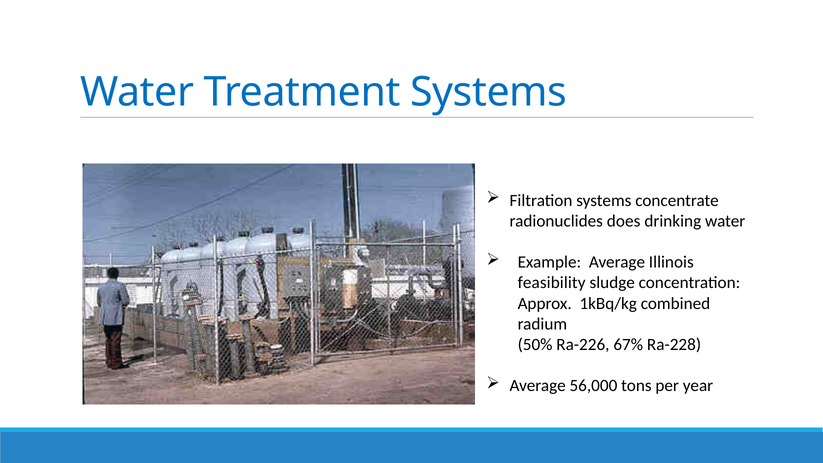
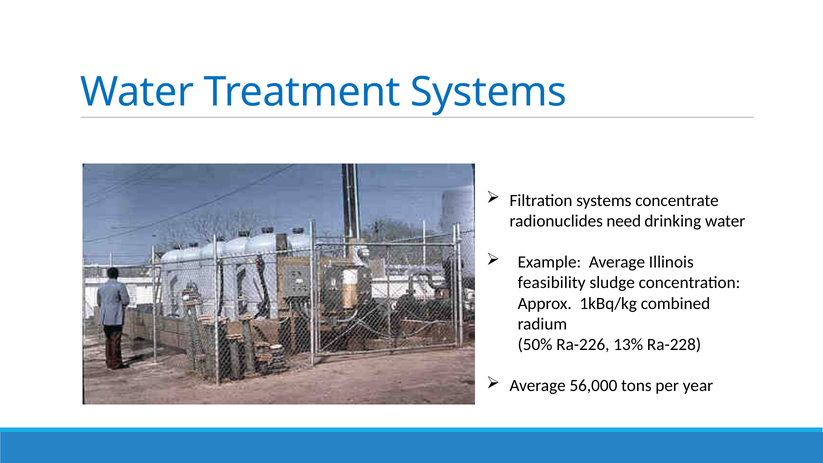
does: does -> need (624, 221)
67%: 67% -> 13% (628, 345)
